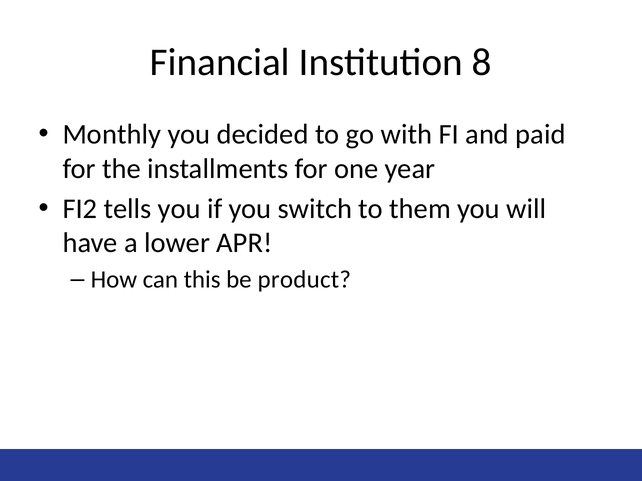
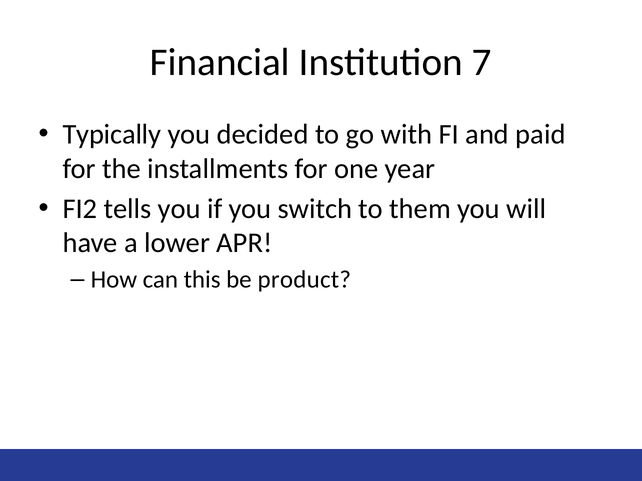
8: 8 -> 7 (482, 62)
Monthly: Monthly -> Typically (112, 135)
